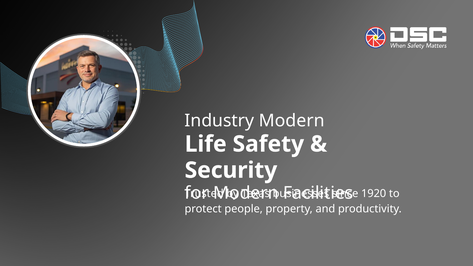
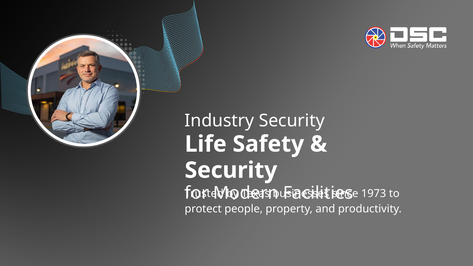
Industry Modern: Modern -> Security (292, 121)
1920: 1920 -> 1973 (374, 194)
